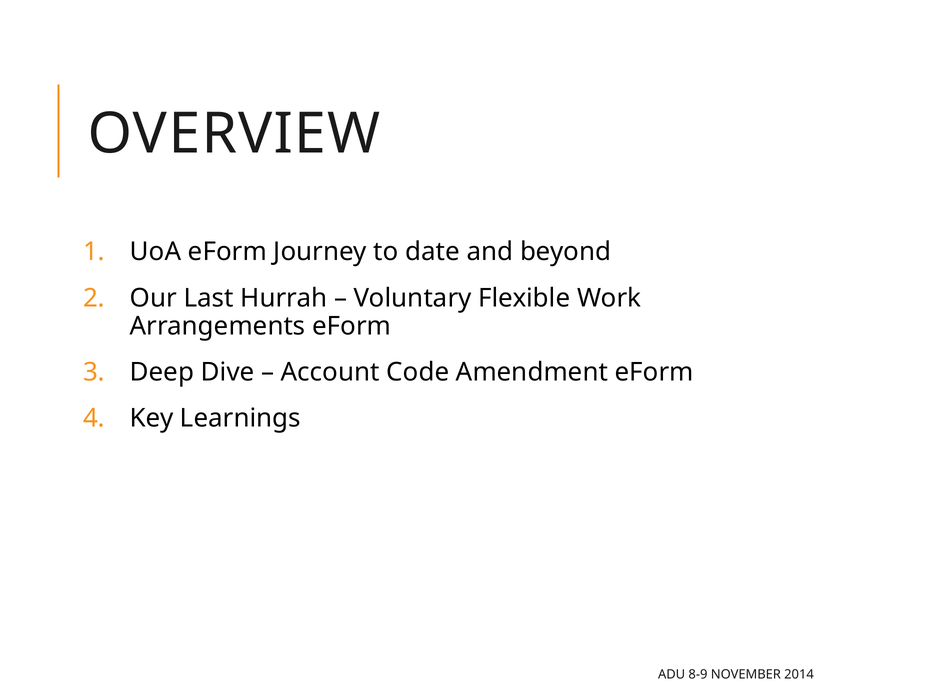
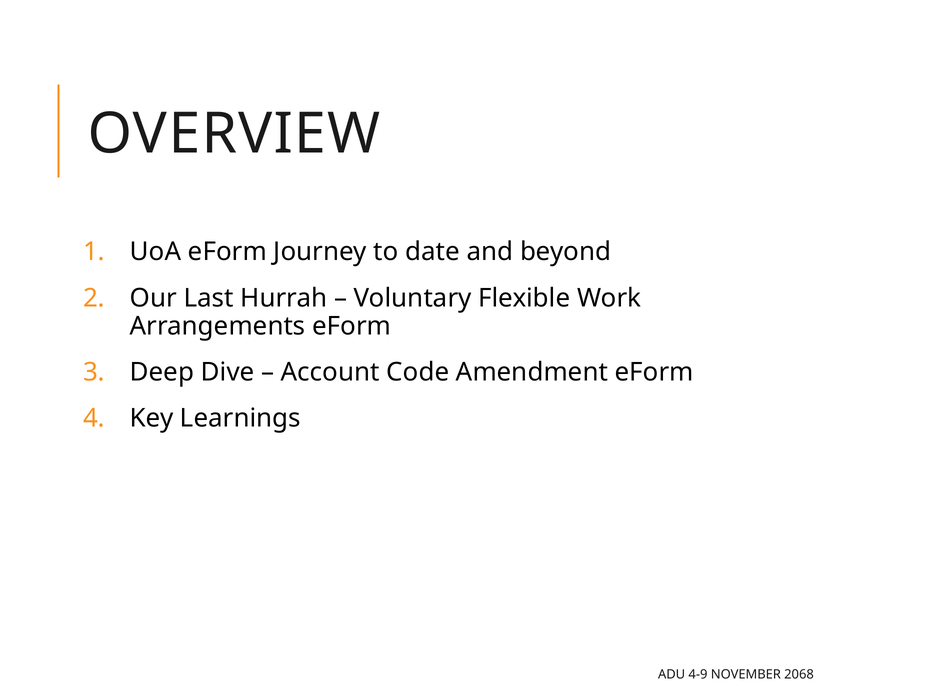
8-9: 8-9 -> 4-9 (698, 675)
2014: 2014 -> 2068 (799, 675)
